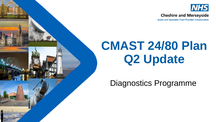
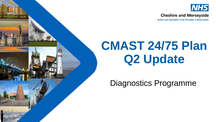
24/80: 24/80 -> 24/75 (163, 46)
